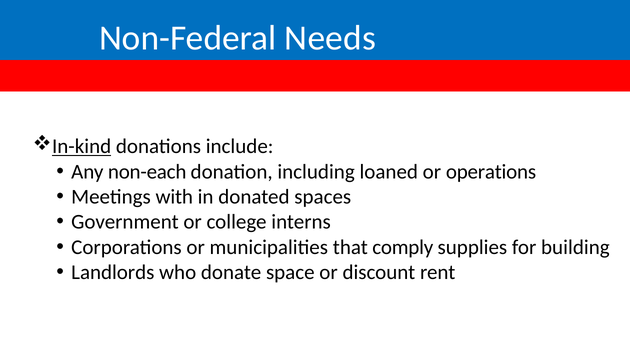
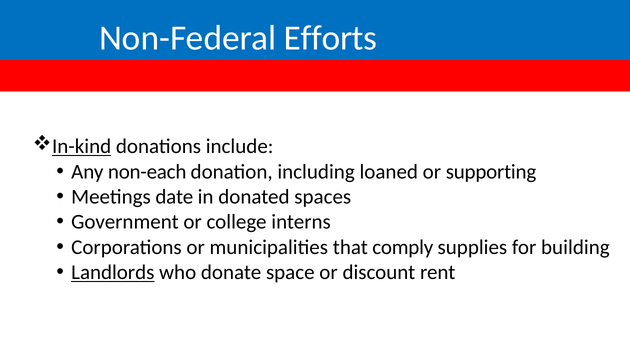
Needs: Needs -> Efforts (331, 38)
operations: operations -> supporting (491, 172)
with: with -> date (174, 197)
Landlords underline: none -> present (113, 273)
